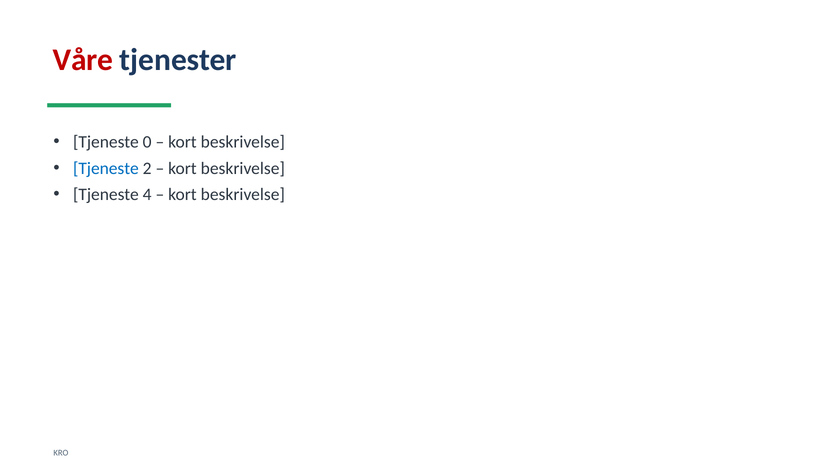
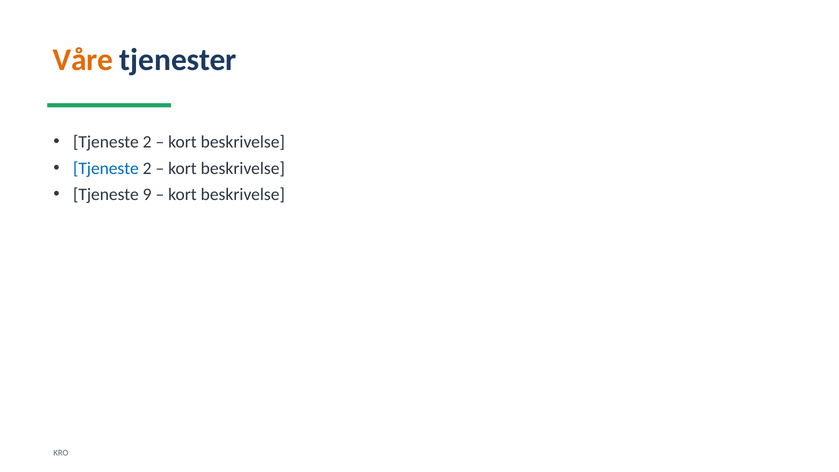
Våre colour: red -> orange (83, 60)
0: 0 -> 2 (147, 142)
4: 4 -> 9 (147, 195)
